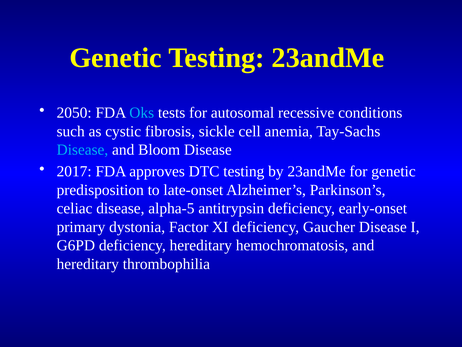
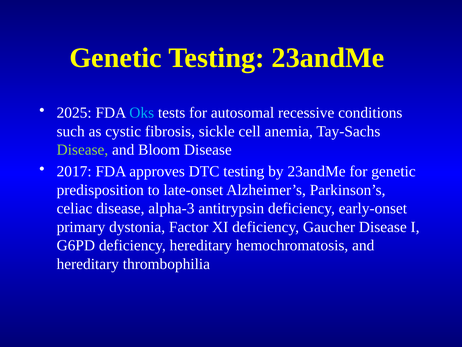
2050: 2050 -> 2025 (74, 113)
Disease colour: light blue -> light green (82, 150)
alpha-5: alpha-5 -> alpha-3 (171, 208)
